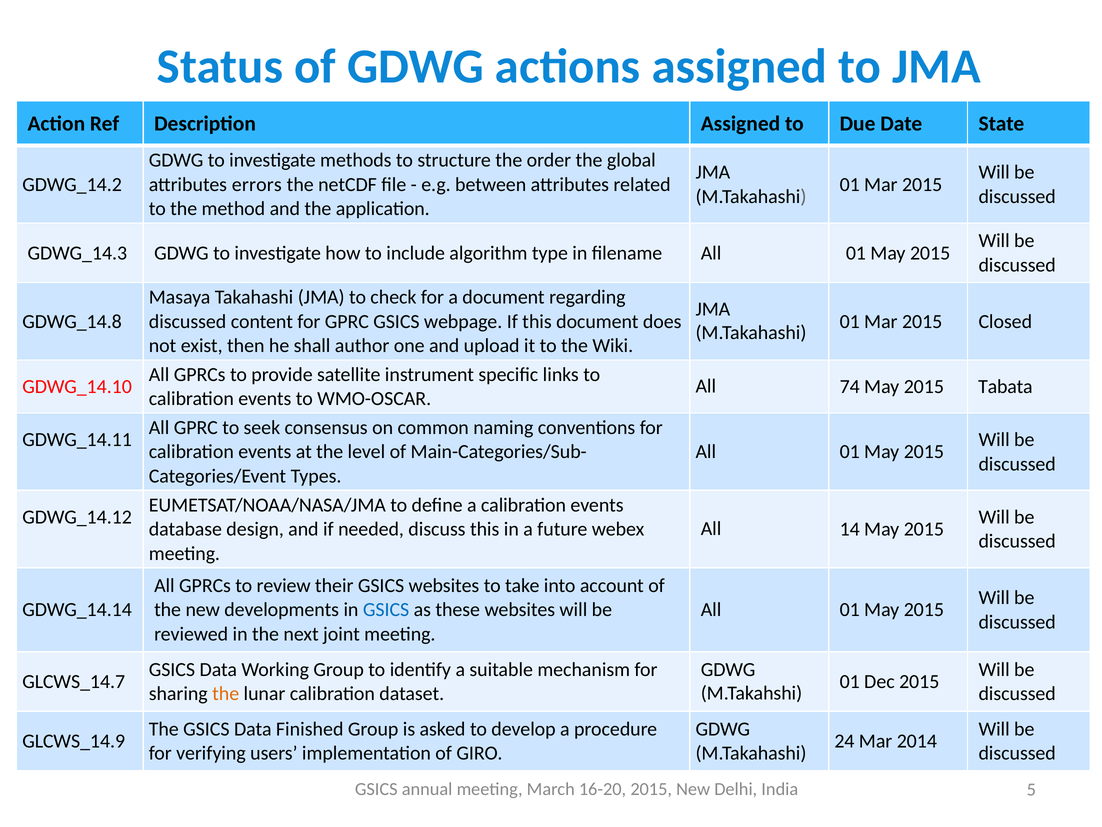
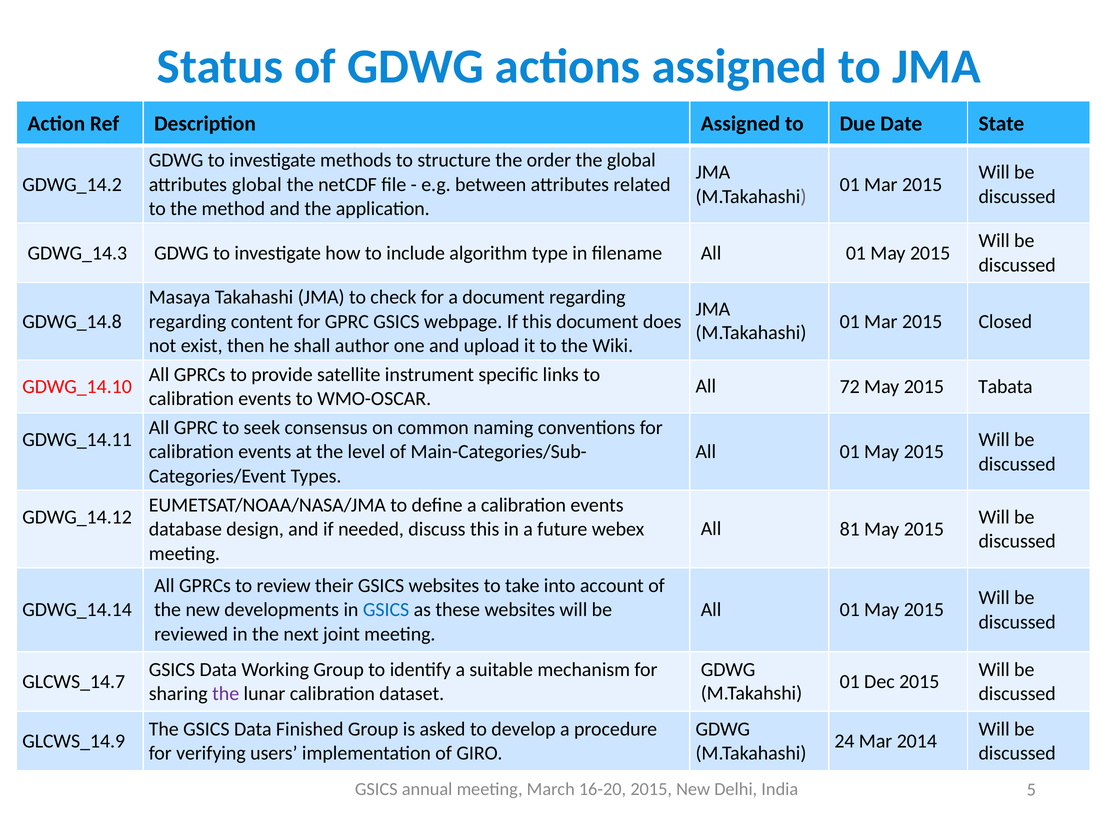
attributes errors: errors -> global (257, 184)
discussed: discussed -> regarding (188, 321)
74: 74 -> 72 (850, 386)
14: 14 -> 81 (850, 529)
the colour: orange -> purple (226, 693)
